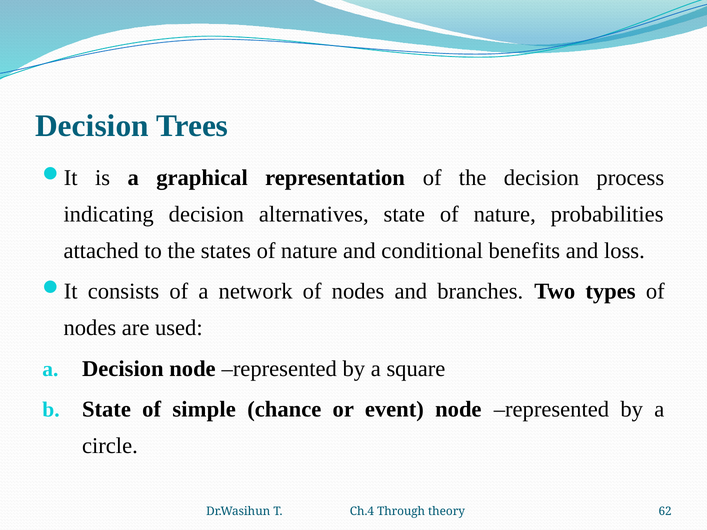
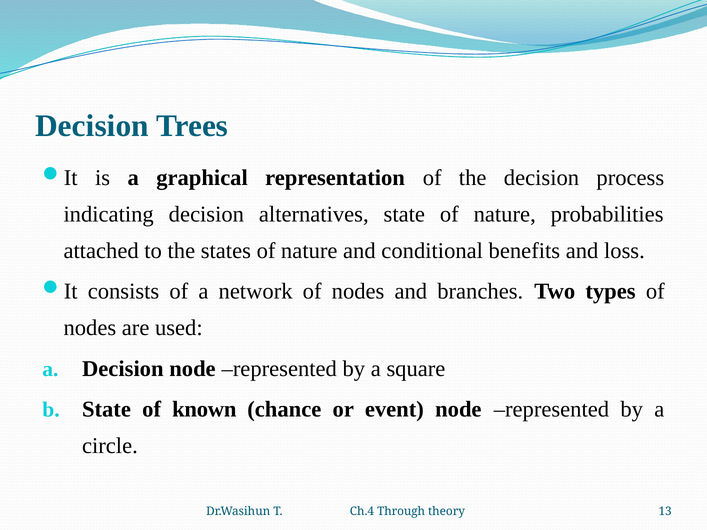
simple: simple -> known (204, 410)
62: 62 -> 13 (665, 512)
